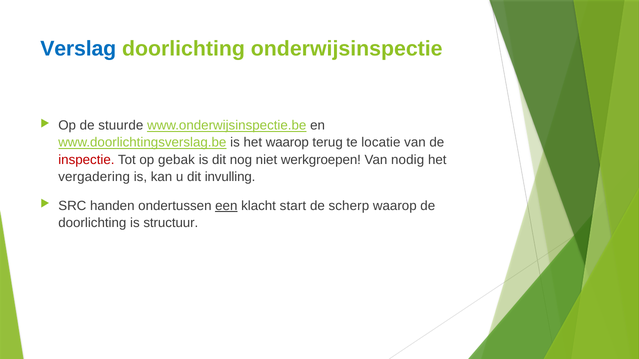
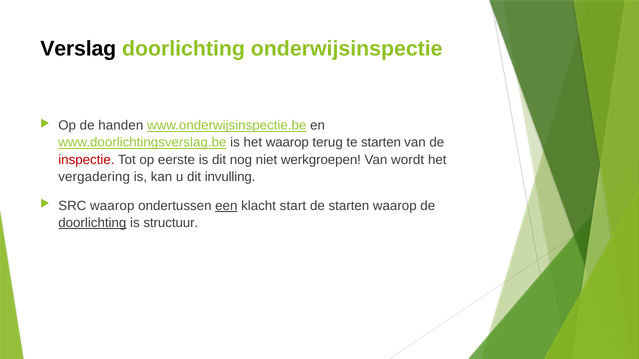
Verslag colour: blue -> black (78, 49)
stuurde: stuurde -> handen (121, 126)
te locatie: locatie -> starten (381, 143)
gebak: gebak -> eerste (177, 160)
nodig: nodig -> wordt (408, 160)
SRC handen: handen -> waarop (112, 206)
de scherp: scherp -> starten (349, 206)
doorlichting underline: none -> present (92, 223)
